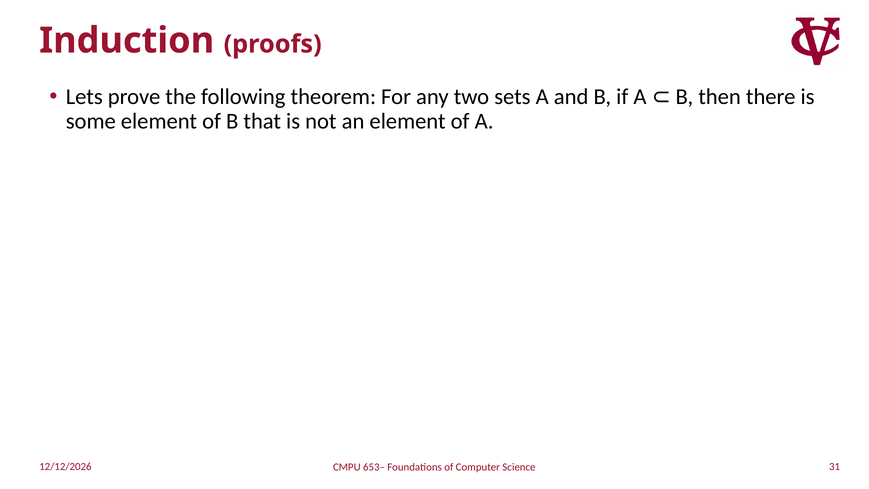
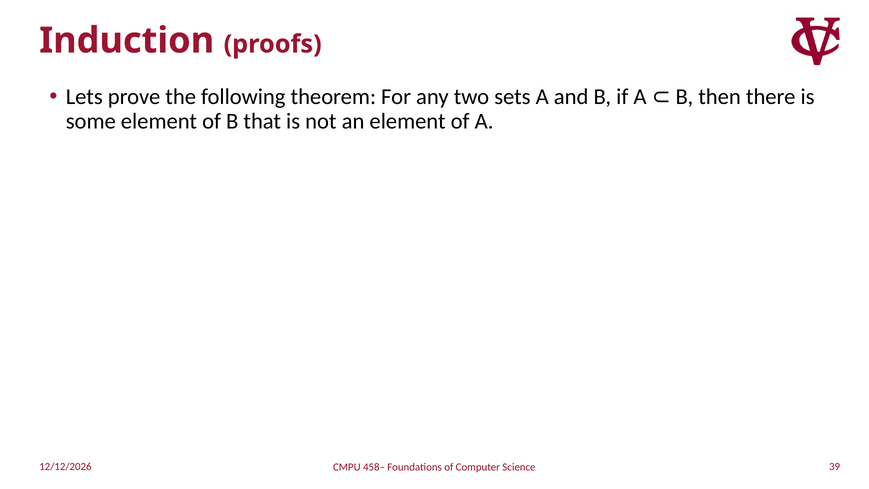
31: 31 -> 39 (835, 467)
653–: 653– -> 458– (374, 467)
